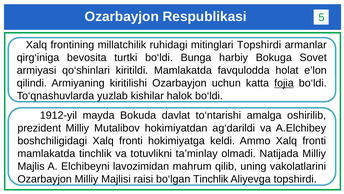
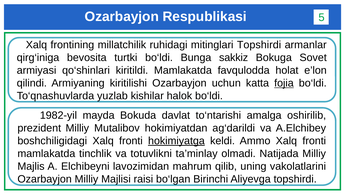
harbiy: harbiy -> sakkiz (234, 58)
1912-yil: 1912-yil -> 1982-yil (58, 115)
hokimiyatga underline: none -> present (176, 141)
bo‘lgan Tinchlik: Tinchlik -> Birinchi (211, 179)
